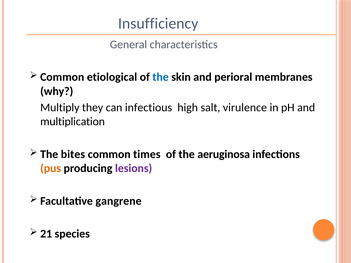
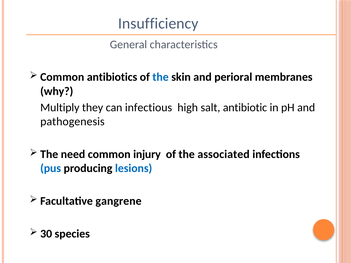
etiological: etiological -> antibiotics (112, 77)
virulence: virulence -> antibiotic (245, 108)
multiplication: multiplication -> pathogenesis (72, 122)
bites: bites -> need (73, 154)
times: times -> injury (147, 154)
aeruginosa: aeruginosa -> associated (224, 154)
pus colour: orange -> blue (51, 168)
lesions colour: purple -> blue (134, 168)
21: 21 -> 30 (46, 234)
